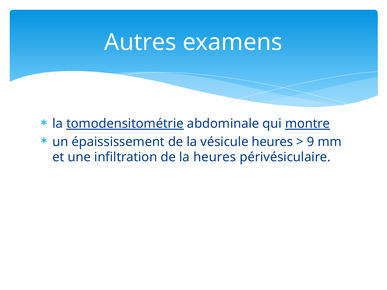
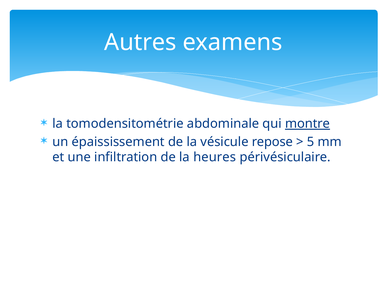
tomodensitométrie underline: present -> none (125, 124)
vésicule heures: heures -> repose (272, 142)
9: 9 -> 5 (310, 142)
